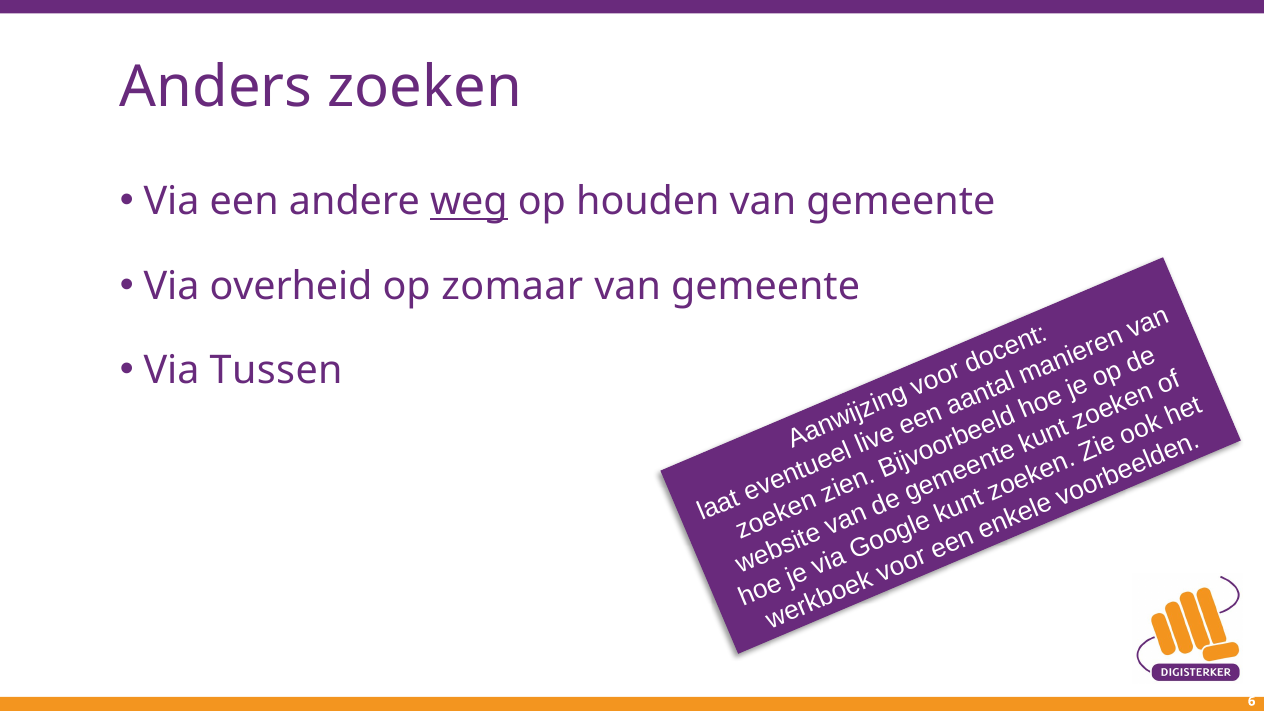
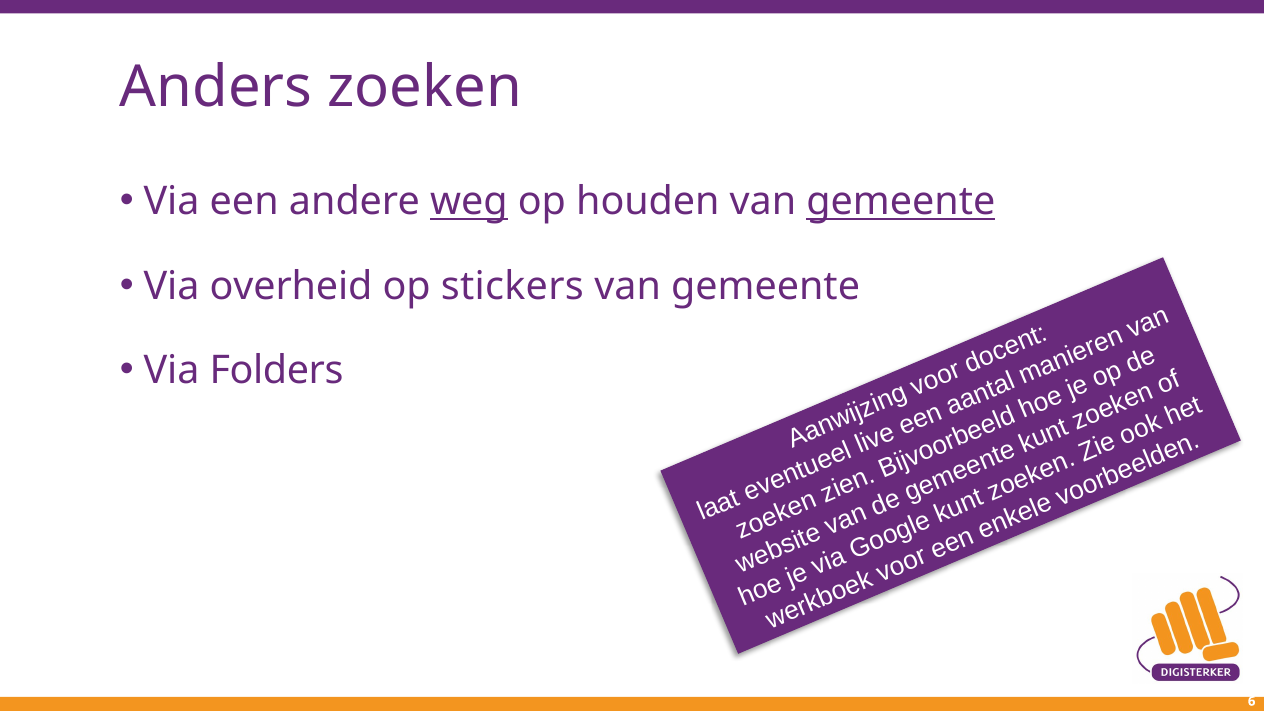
gemeente underline: none -> present (901, 202)
zomaar: zomaar -> stickers (512, 286)
Tussen: Tussen -> Folders (277, 370)
